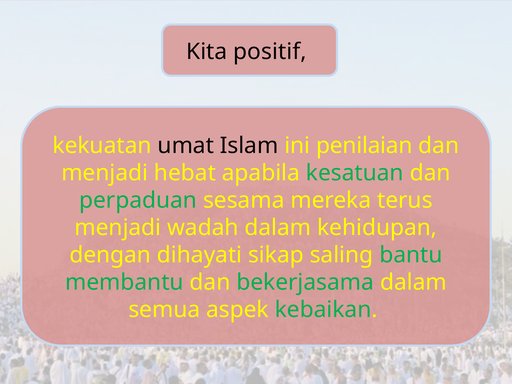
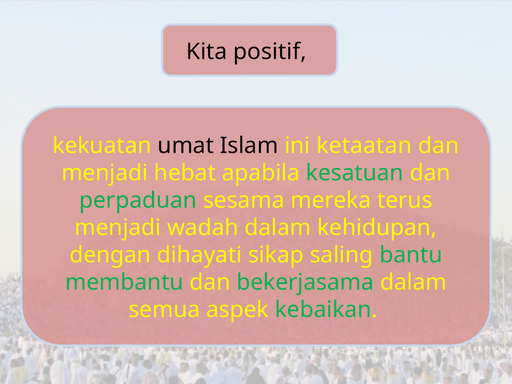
penilaian: penilaian -> ketaatan (364, 146)
